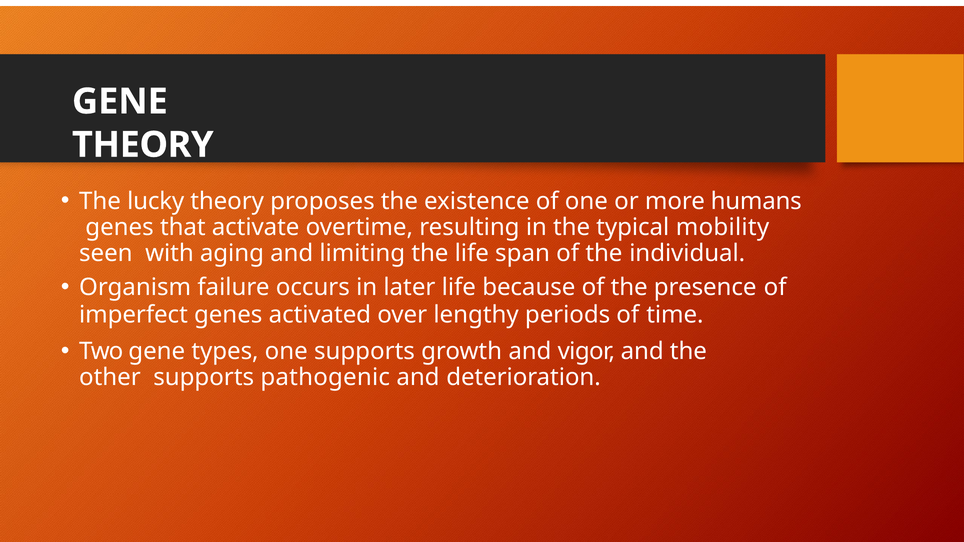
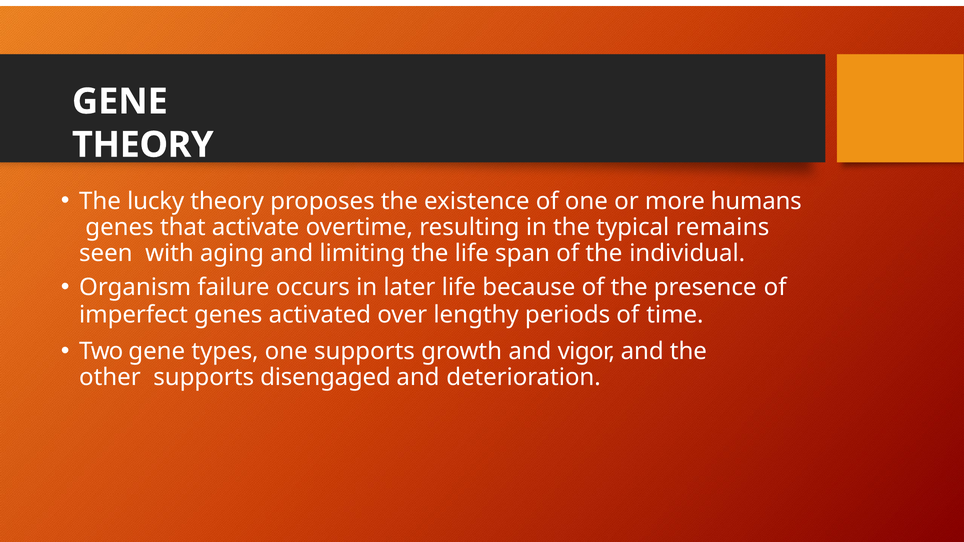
mobility: mobility -> remains (723, 227)
pathogenic: pathogenic -> disengaged (325, 378)
